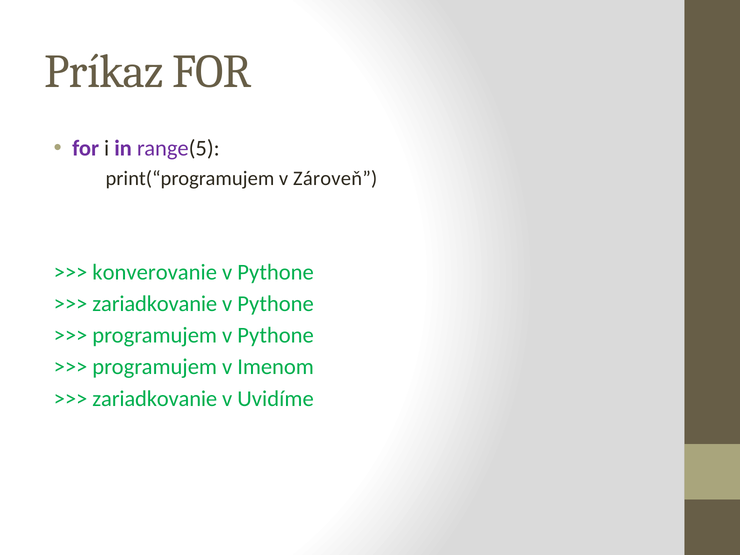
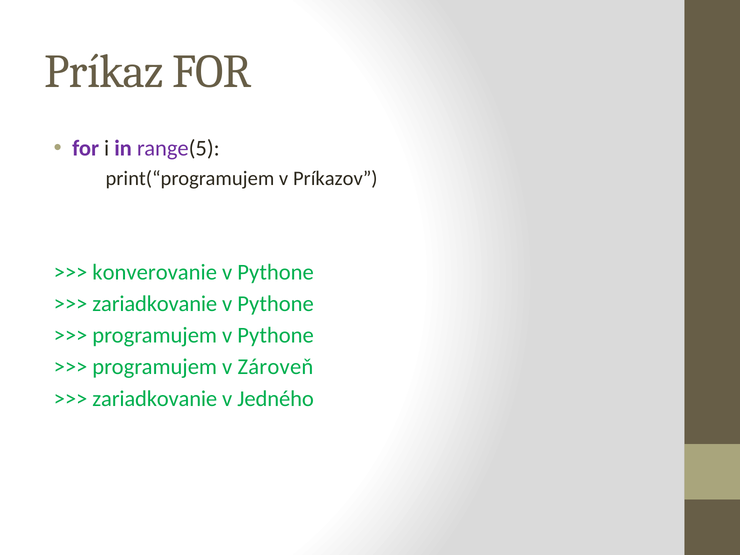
Zároveň: Zároveň -> Príkazov (335, 178)
Imenom: Imenom -> Zároveň (275, 367)
Uvidíme: Uvidíme -> Jedného (276, 399)
